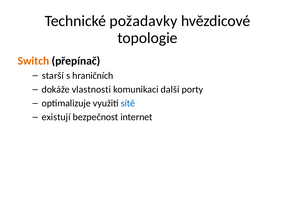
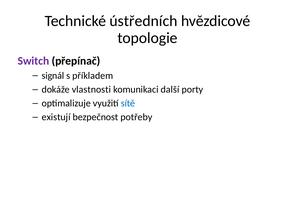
požadavky: požadavky -> ústředních (143, 21)
Switch colour: orange -> purple (33, 61)
starší: starší -> signál (53, 75)
hraničních: hraničních -> příkladem (93, 75)
internet: internet -> potřeby (136, 117)
